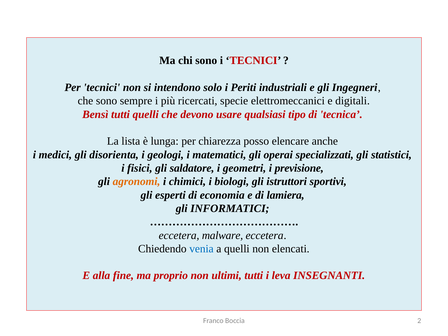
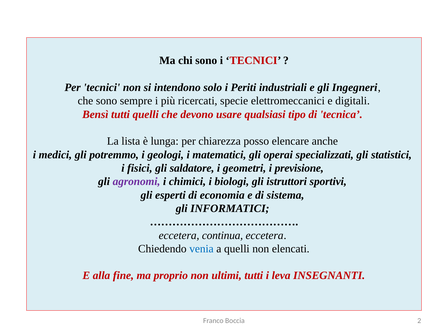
disorienta: disorienta -> potremmo (114, 155)
agronomi colour: orange -> purple (136, 182)
lamiera: lamiera -> sistema (286, 195)
malware: malware -> continua (223, 235)
